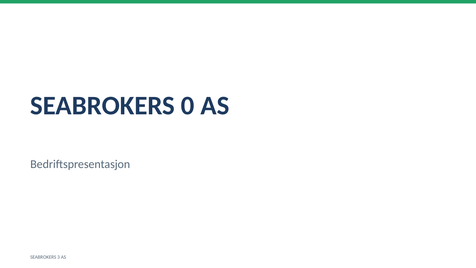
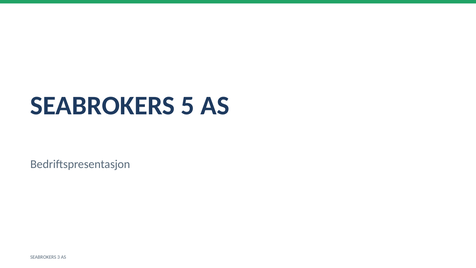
0: 0 -> 5 (188, 106)
